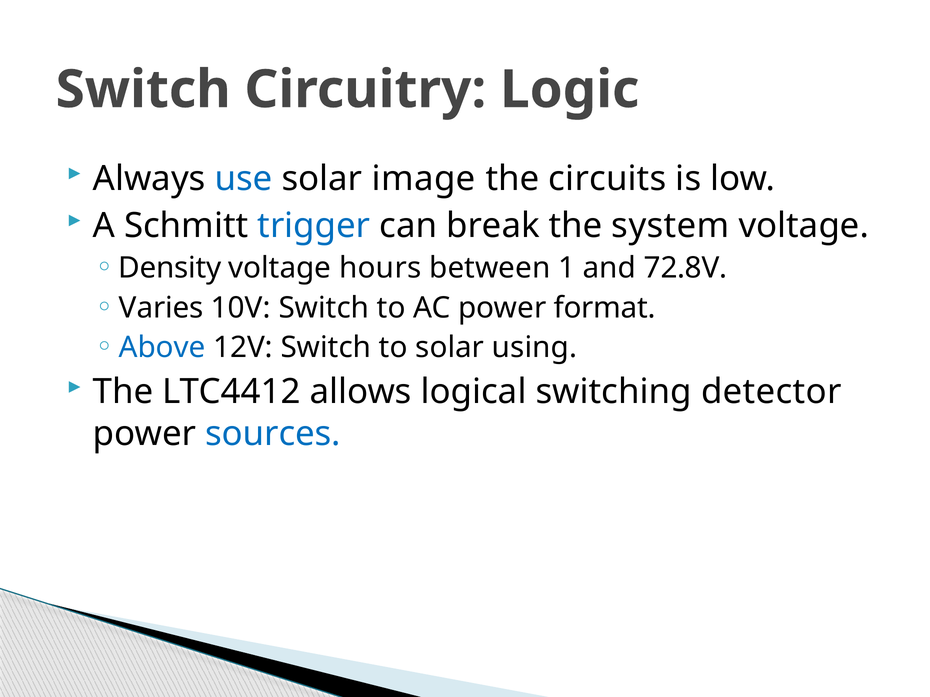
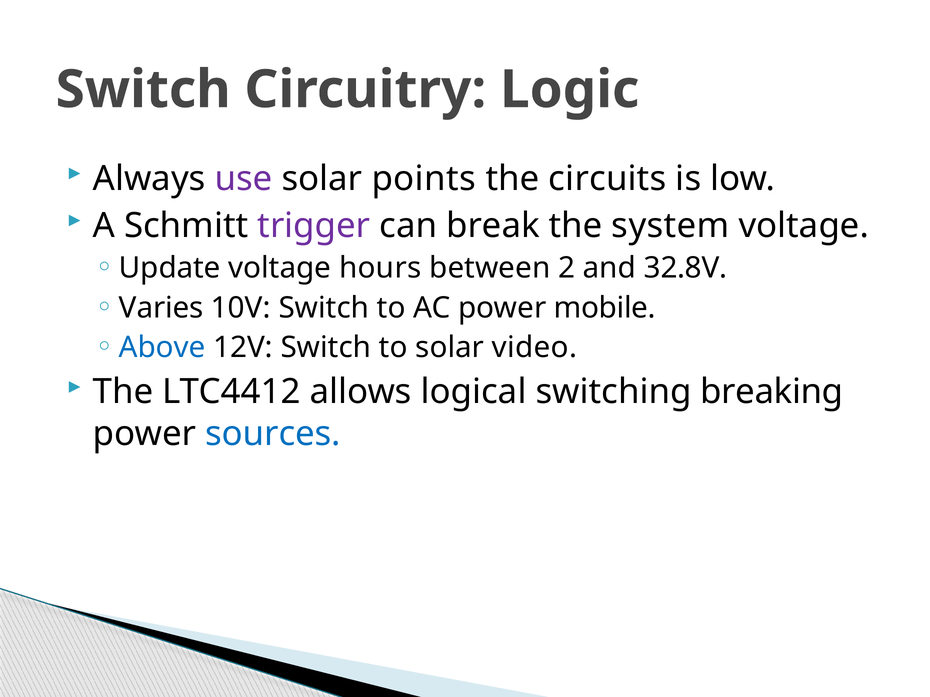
use colour: blue -> purple (244, 179)
image: image -> points (424, 179)
trigger colour: blue -> purple (314, 226)
Density: Density -> Update (170, 268)
1: 1 -> 2 (567, 268)
72.8V: 72.8V -> 32.8V (686, 268)
format: format -> mobile (605, 308)
using: using -> video (535, 348)
detector: detector -> breaking (772, 392)
